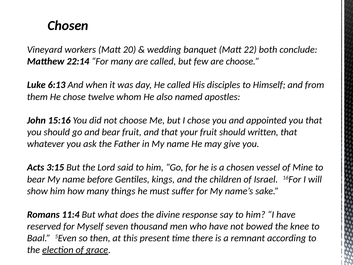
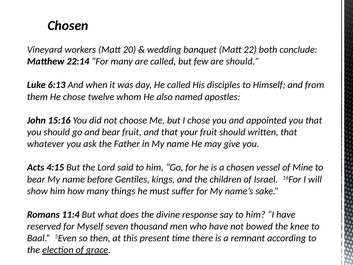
are choose: choose -> should (243, 61)
3:15: 3:15 -> 4:15 (55, 167)
